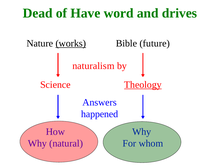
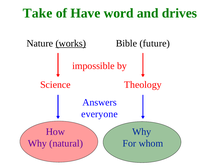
Dead: Dead -> Take (38, 13)
naturalism: naturalism -> impossible (93, 66)
Theology underline: present -> none (143, 85)
happened: happened -> everyone (100, 114)
